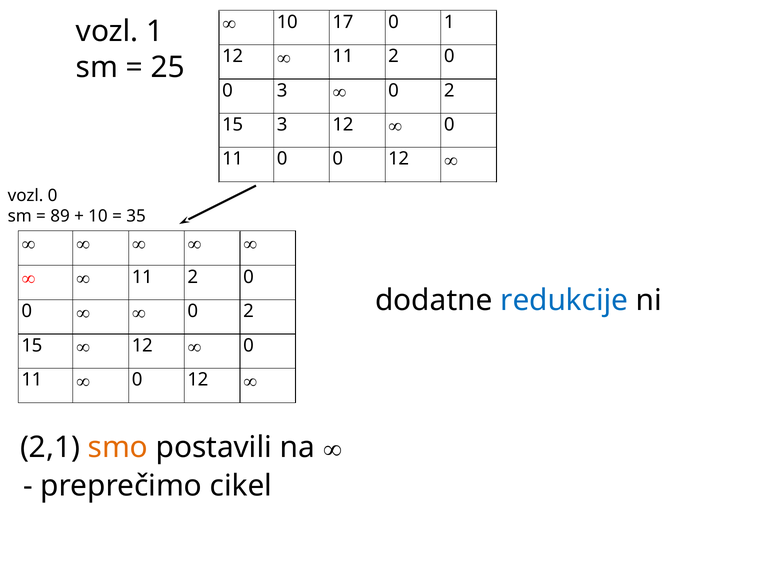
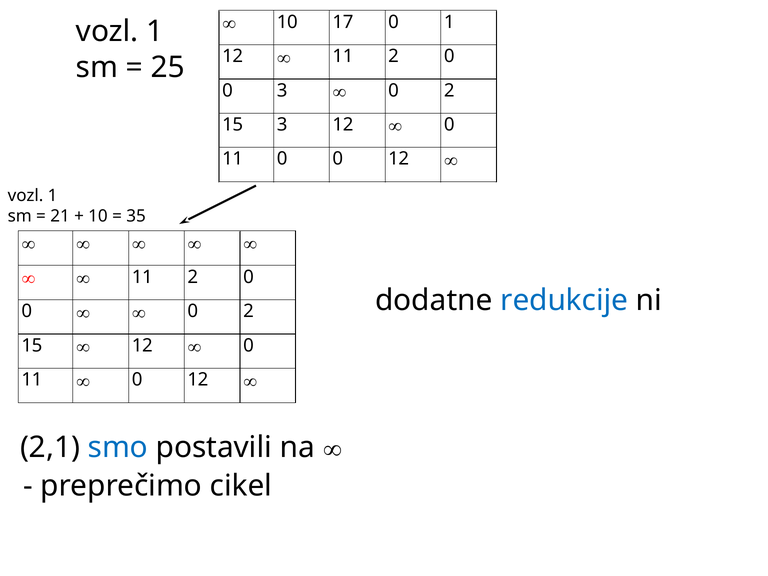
0: 0 -> 1 (53, 196)
89: 89 -> 21 (60, 216)
smo colour: orange -> blue (118, 447)
